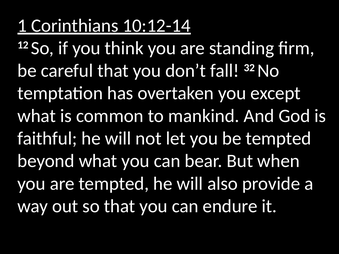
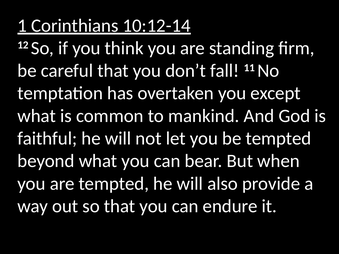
32: 32 -> 11 (249, 68)
